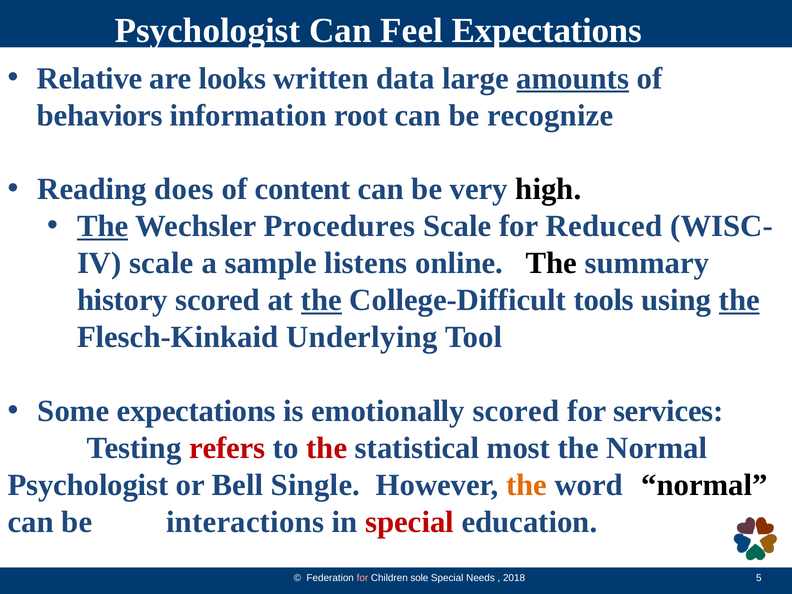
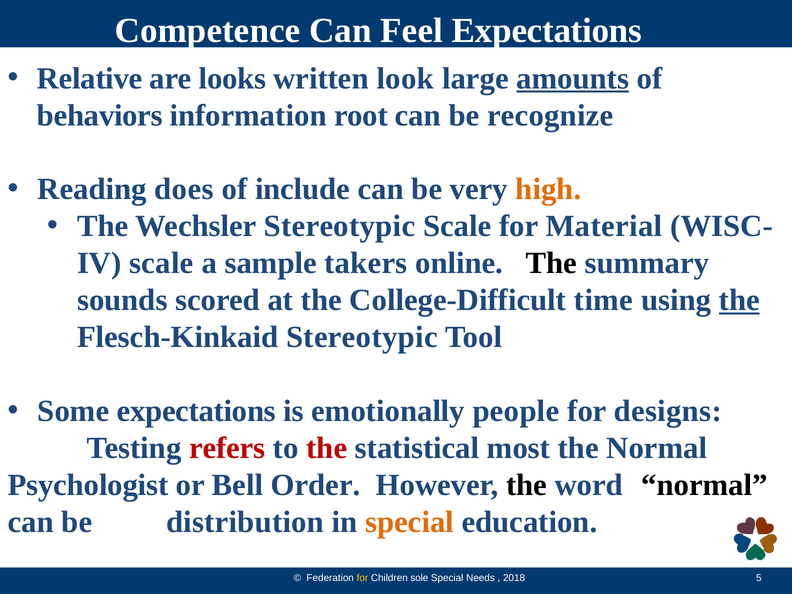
Psychologist: Psychologist -> Competence (207, 31)
data: data -> look (405, 78)
content: content -> include (303, 189)
high colour: black -> orange (548, 189)
The underline: present -> none (103, 226)
Wechsler Procedures: Procedures -> Stereotypic (339, 226)
Reduced: Reduced -> Material (604, 226)
listens: listens -> takers (366, 263)
history: history -> sounds (122, 300)
the underline: present -> none (321, 300)
tools: tools -> time (603, 300)
Flesch-Kinkaid Underlying: Underlying -> Stereotypic (362, 337)
emotionally scored: scored -> people (516, 411)
services: services -> designs (668, 411)
Single: Single -> Order (316, 485)
the colour: orange -> black (527, 485)
interactions: interactions -> distribution (245, 522)
special colour: red -> orange (410, 522)
for colour: pink -> yellow (362, 578)
